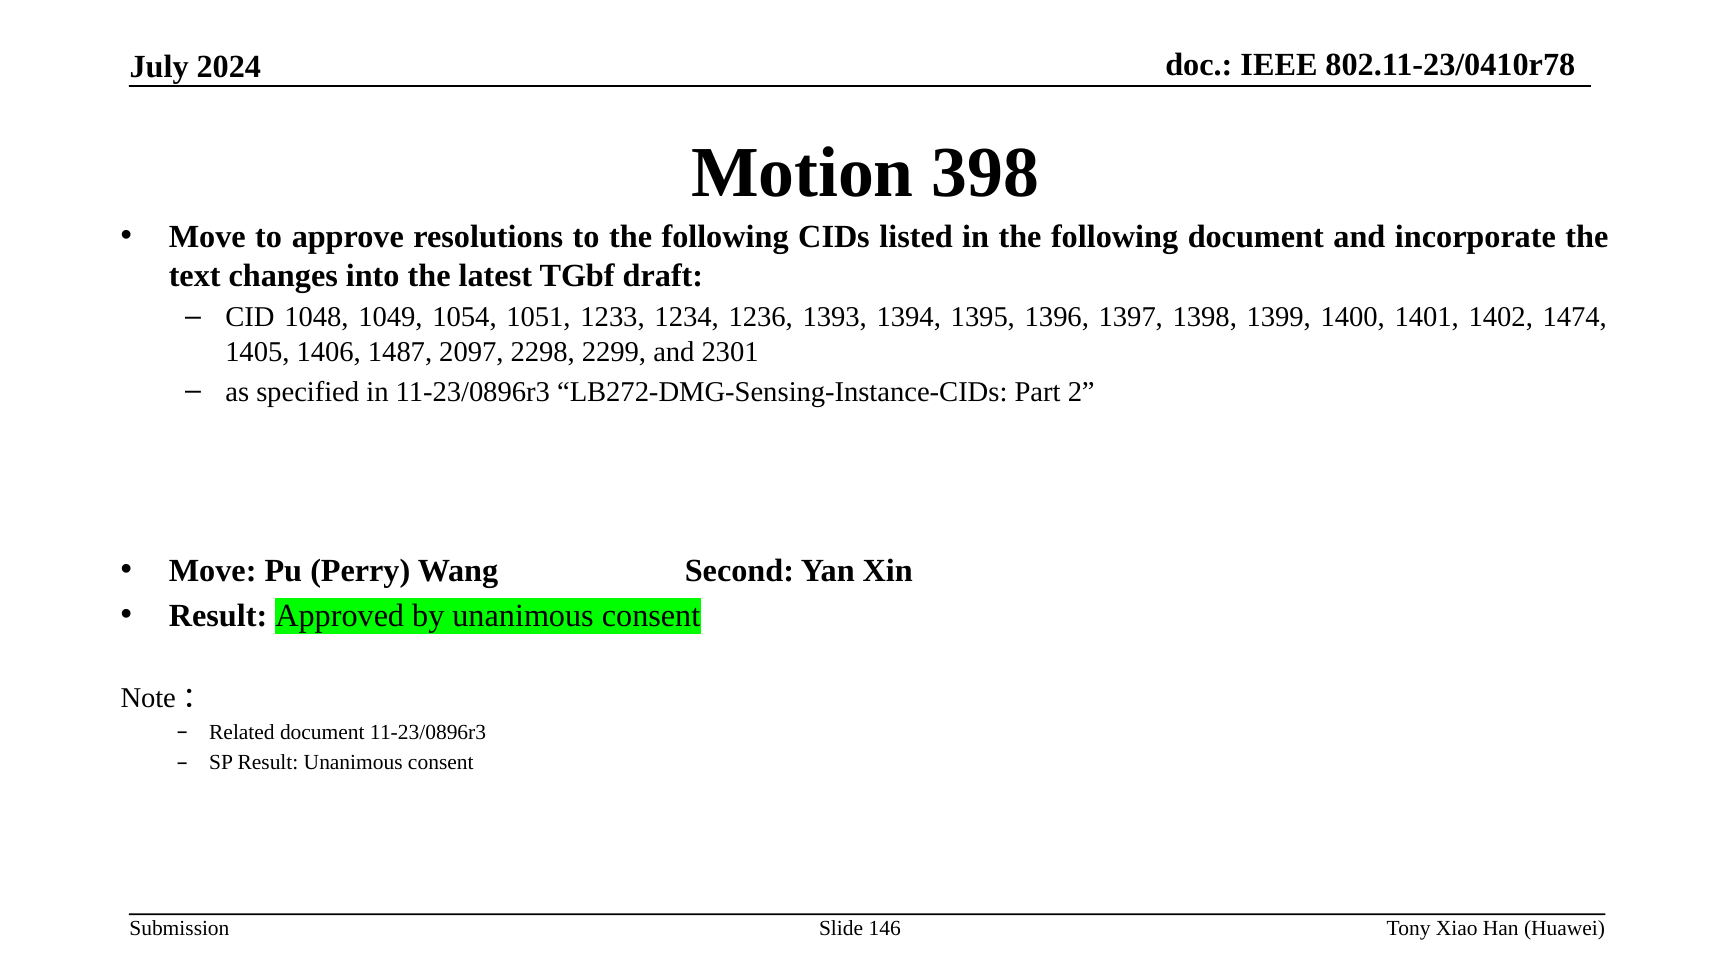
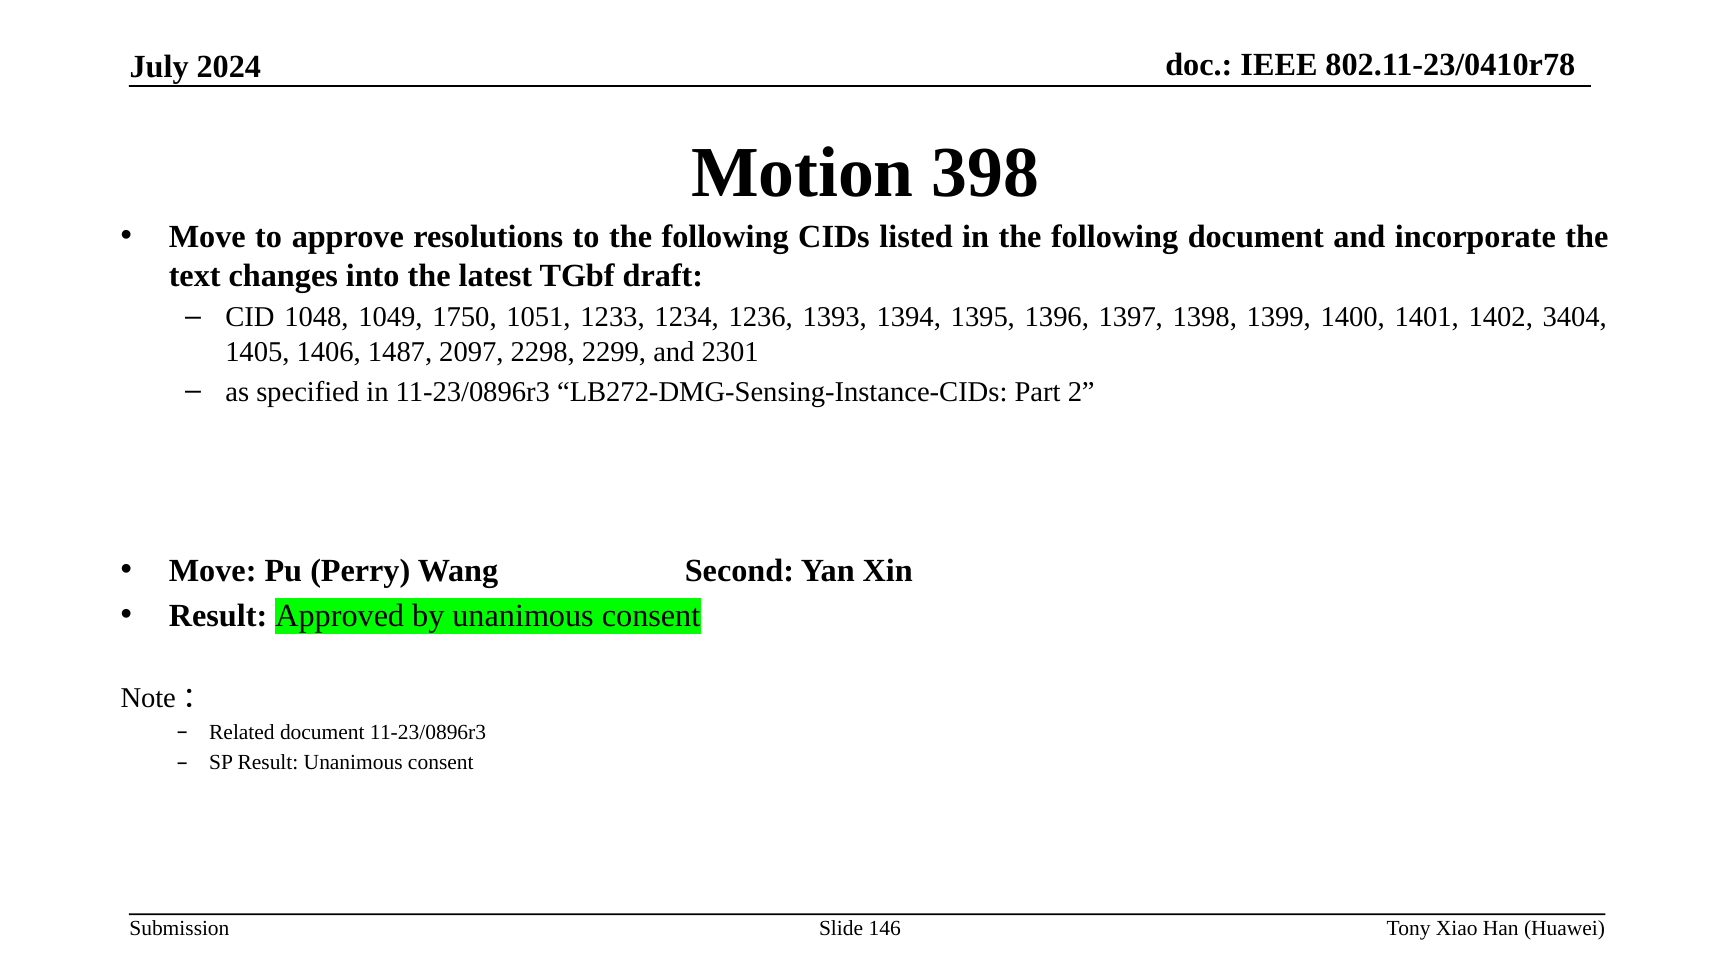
1054: 1054 -> 1750 (465, 317)
1474: 1474 -> 3404 (1575, 317)
